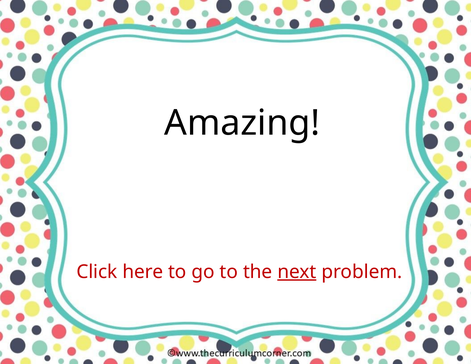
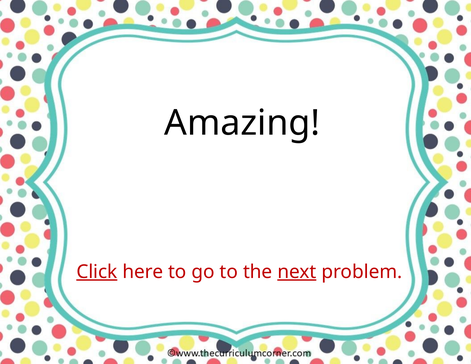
Click underline: none -> present (97, 272)
